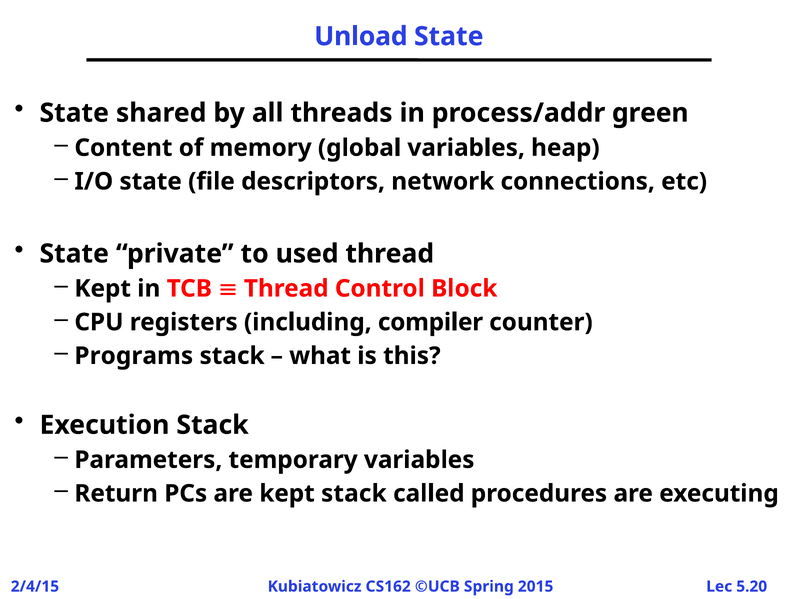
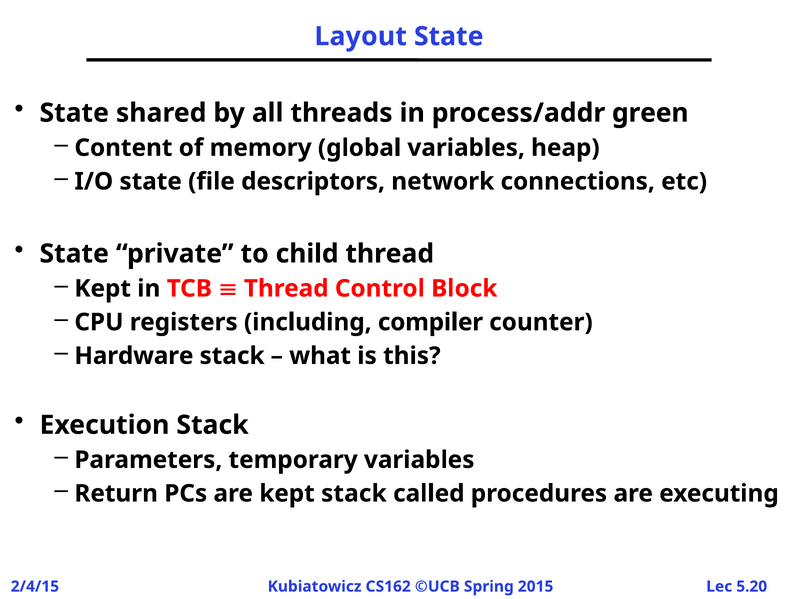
Unload: Unload -> Layout (361, 36)
used: used -> child (307, 253)
Programs: Programs -> Hardware (134, 356)
